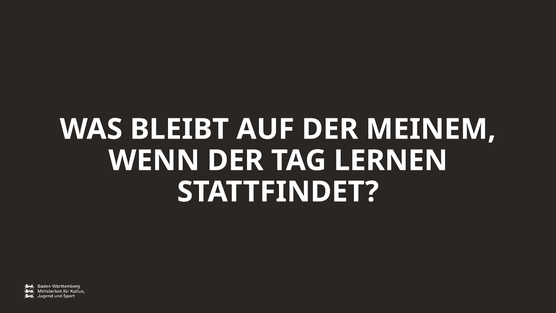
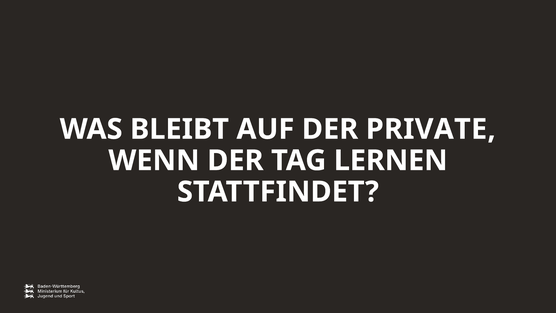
MEINEM: MEINEM -> PRIVATE (431, 129)
